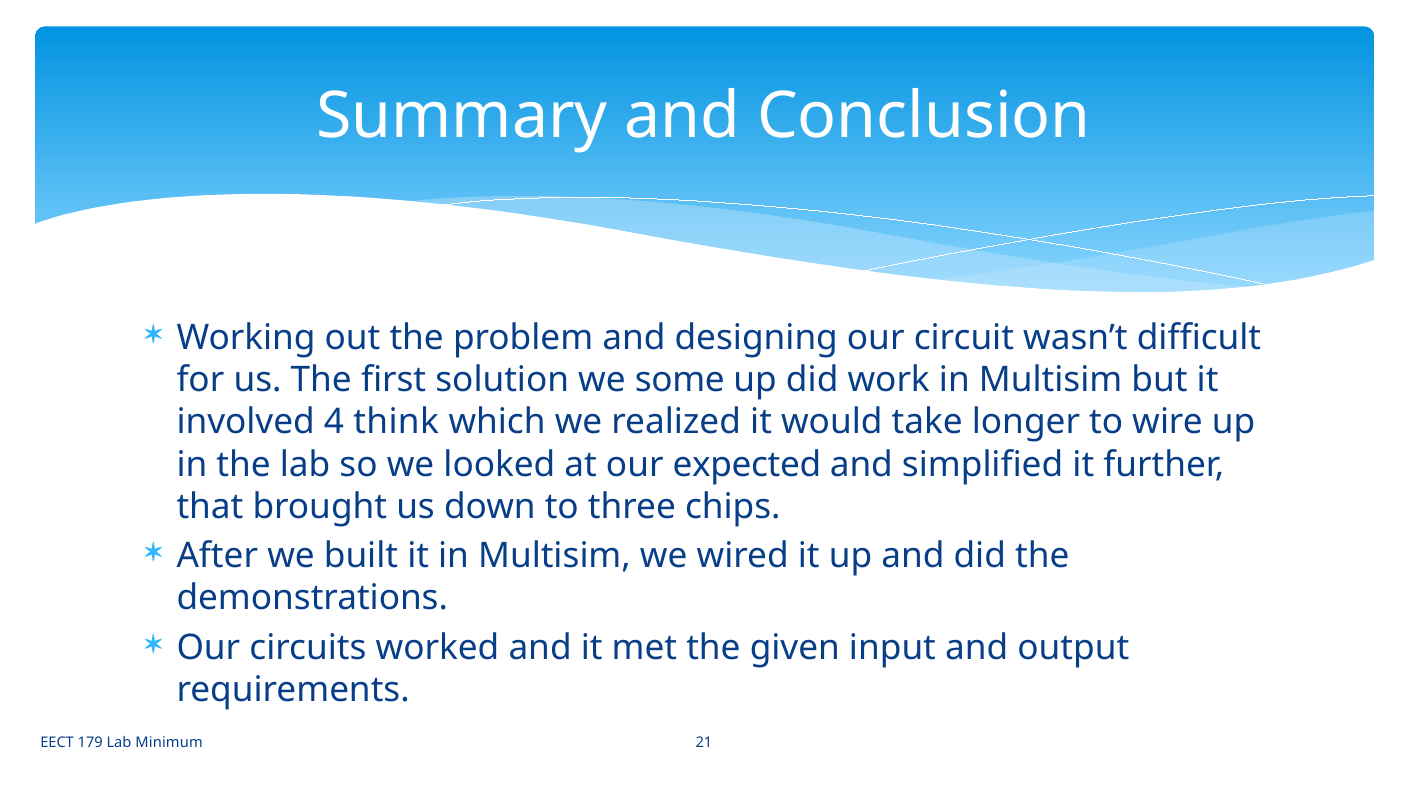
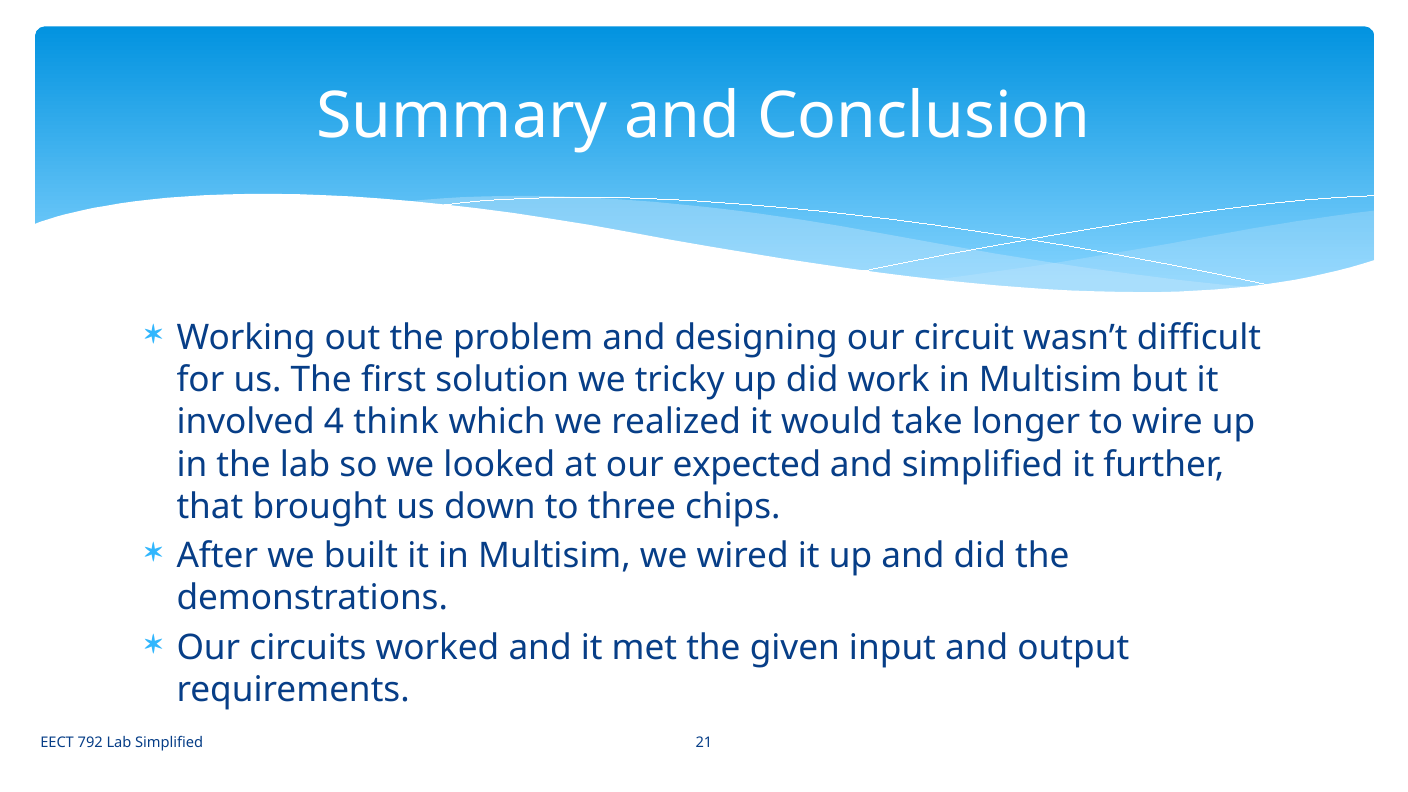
some: some -> tricky (680, 380)
179: 179 -> 792 (90, 743)
Lab Minimum: Minimum -> Simplified (169, 743)
